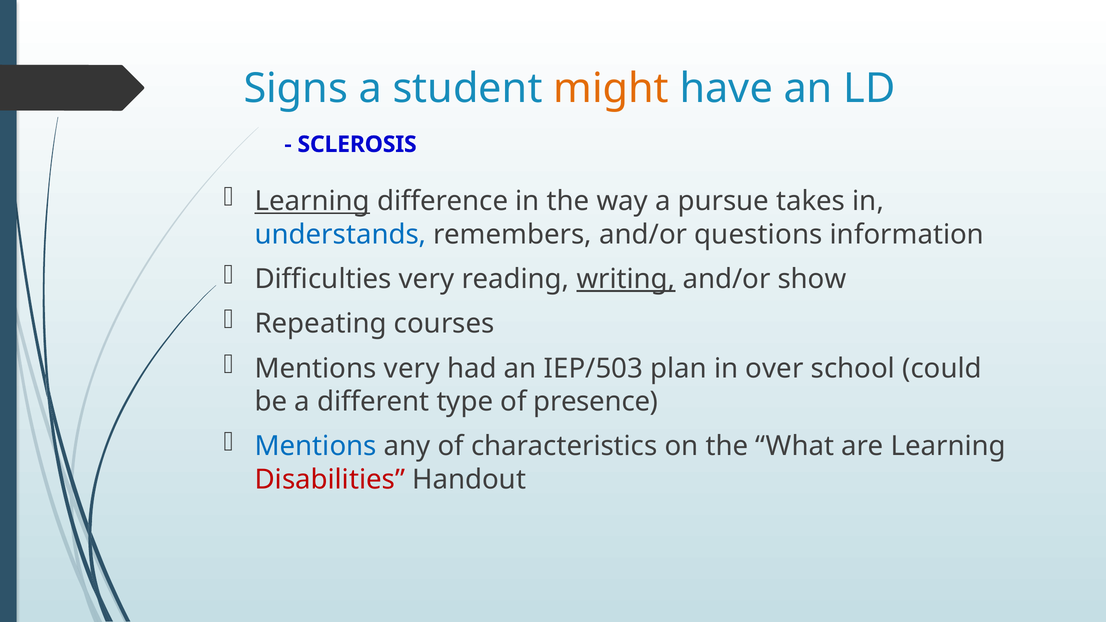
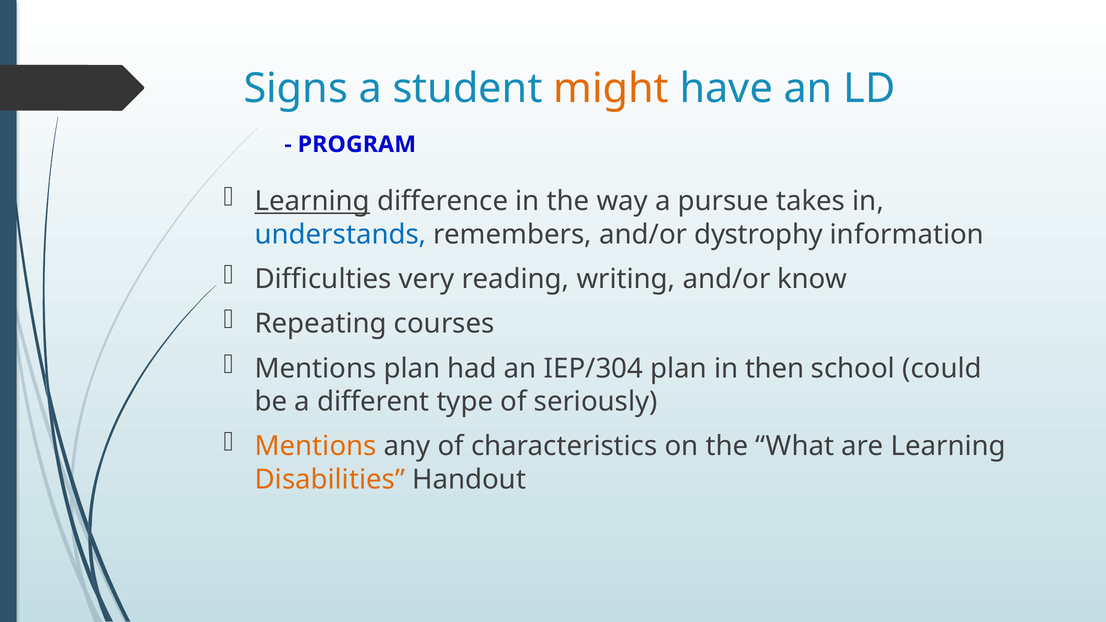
SCLEROSIS: SCLEROSIS -> PROGRAM (357, 144)
questions: questions -> dystrophy (759, 234)
writing underline: present -> none (626, 279)
show: show -> know (812, 279)
Mentions very: very -> plan (412, 369)
IEP/503: IEP/503 -> IEP/304 (593, 369)
over: over -> then (775, 369)
presence: presence -> seriously (596, 402)
Mentions colour: blue -> orange (316, 446)
Disabilities colour: red -> orange (330, 480)
